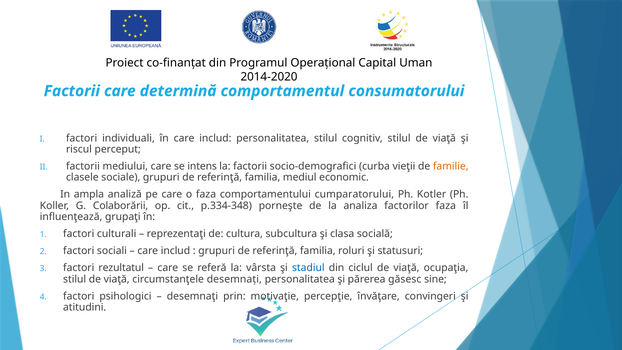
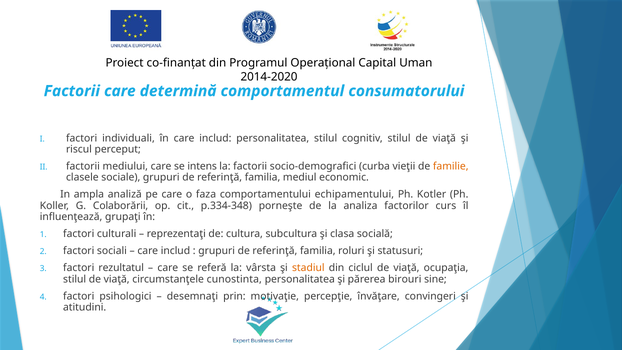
cumparatorului: cumparatorului -> echipamentului (354, 194)
factorilor faza: faza -> curs (446, 206)
stadiul colour: blue -> orange (308, 268)
circumstanţele desemnaţi: desemnaţi -> cunostinta (234, 279)
găsesc: găsesc -> birouri (405, 279)
